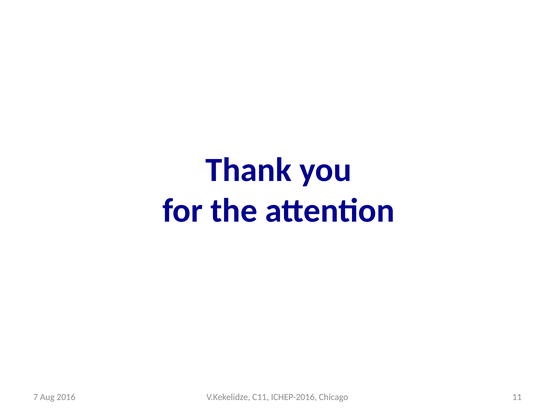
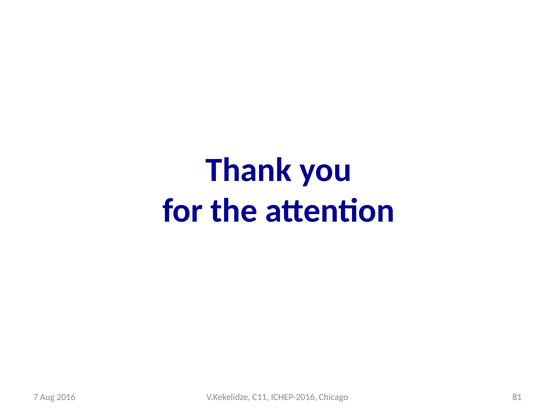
11: 11 -> 81 (517, 397)
